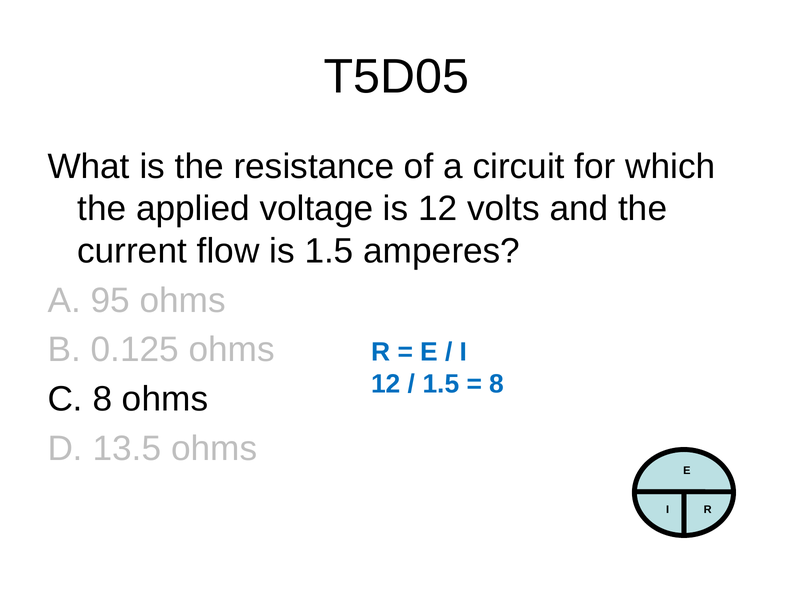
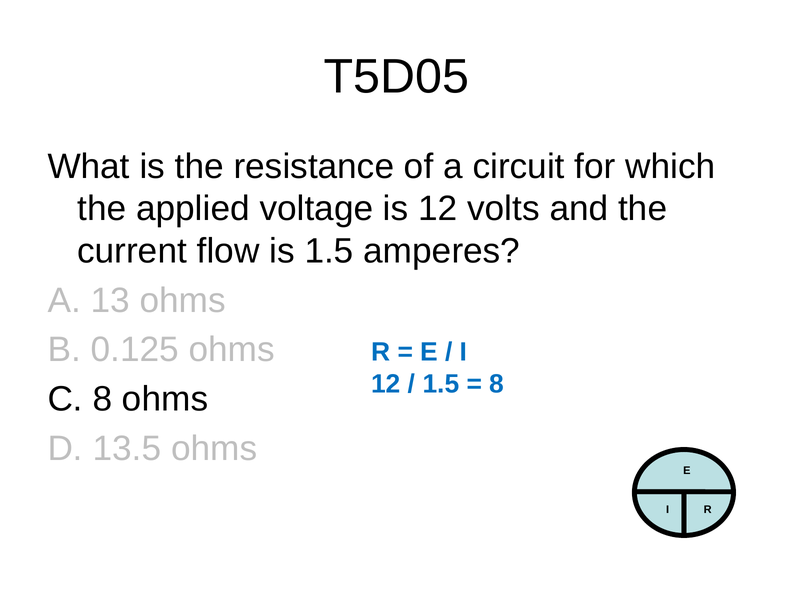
95: 95 -> 13 (110, 300)
